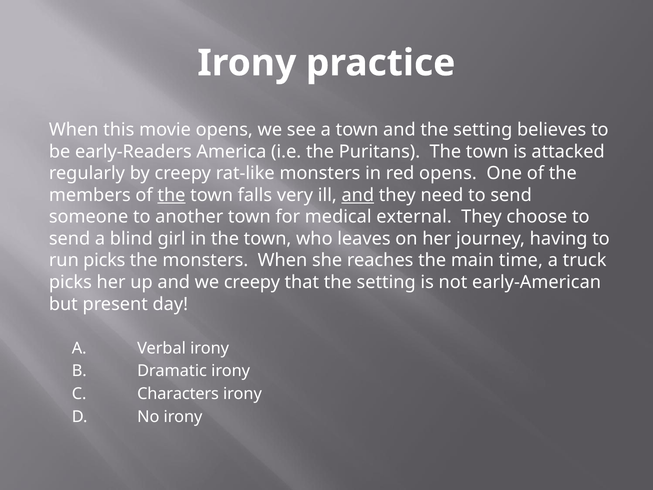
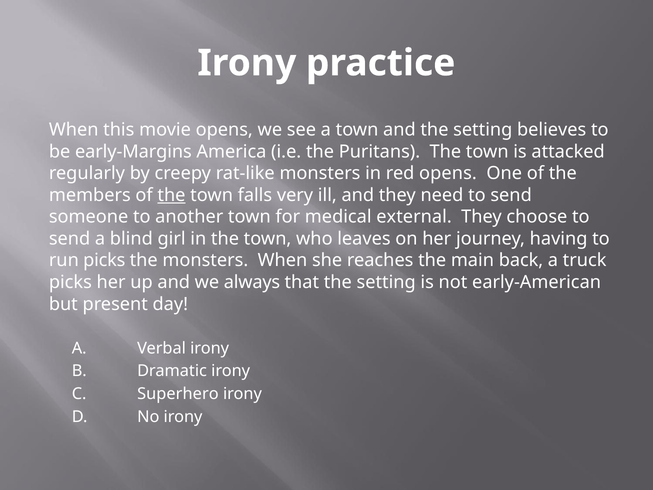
early-Readers: early-Readers -> early-Margins (133, 151)
and underline: present -> none (358, 195)
time: time -> back (521, 260)
we creepy: creepy -> always (252, 282)
Characters: Characters -> Superhero (178, 394)
